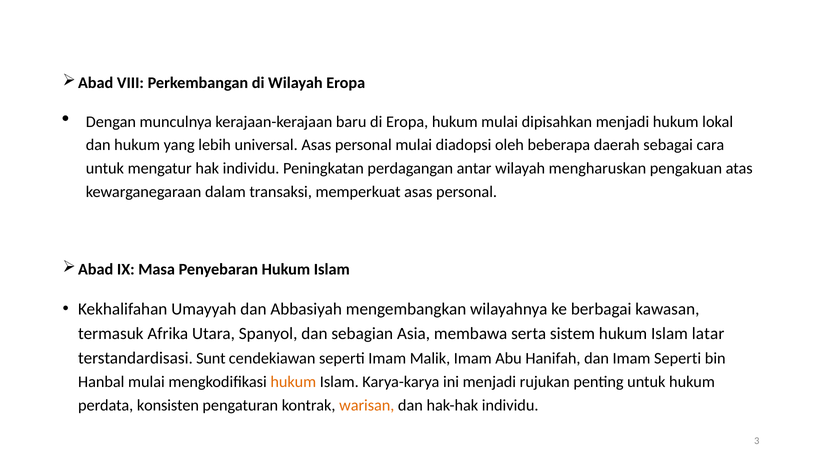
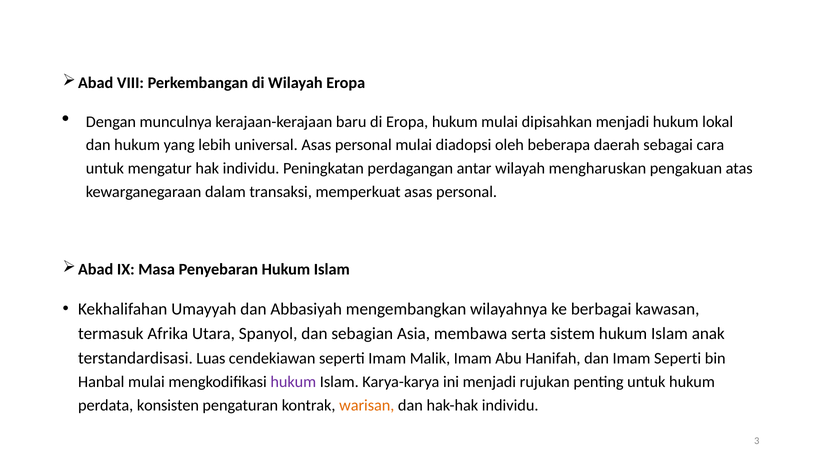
latar: latar -> anak (708, 334)
Sunt: Sunt -> Luas (211, 359)
hukum colour: orange -> purple (293, 382)
